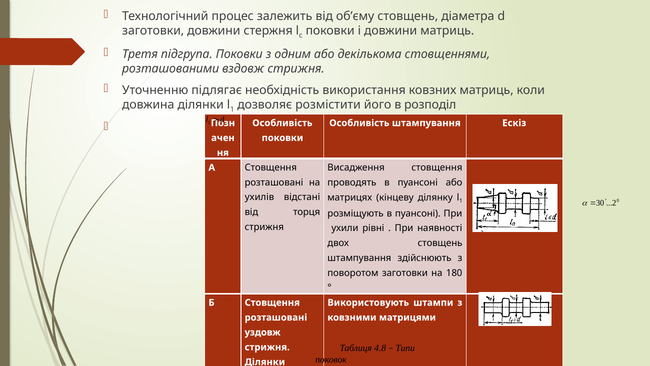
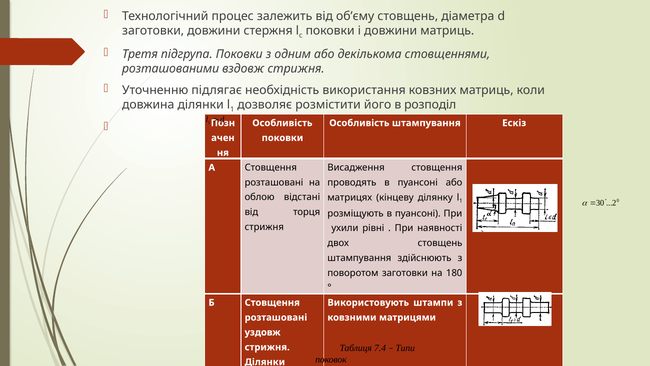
ухилів: ухилів -> облою (260, 197)
4.8: 4.8 -> 7.4 (380, 348)
